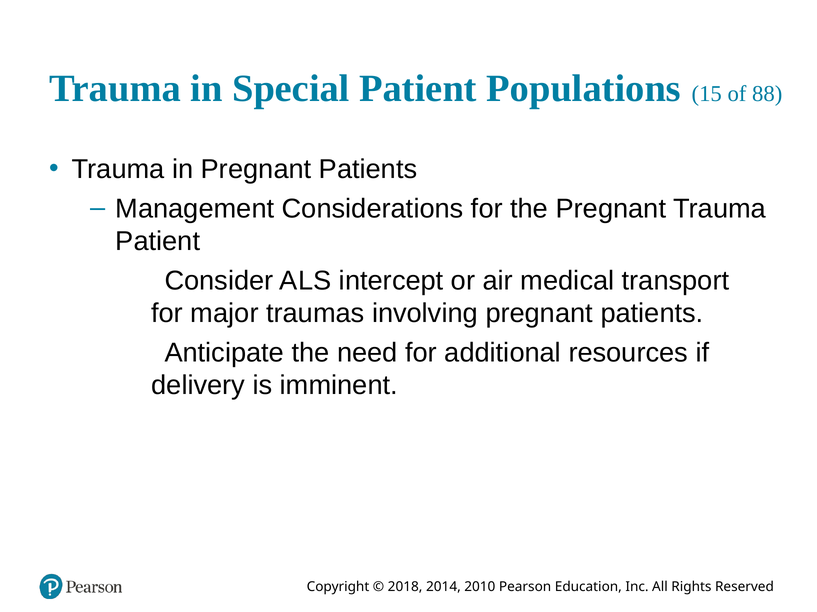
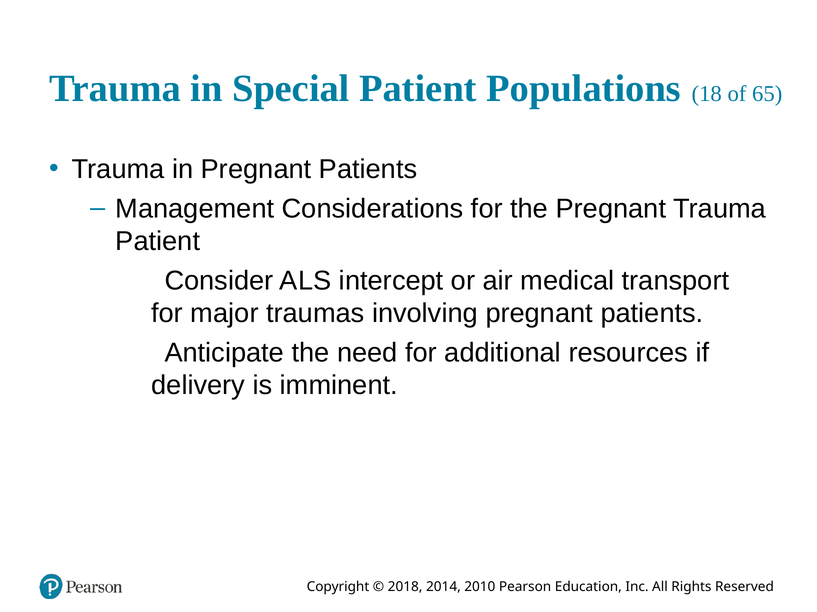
15: 15 -> 18 (707, 94)
88: 88 -> 65 (767, 94)
